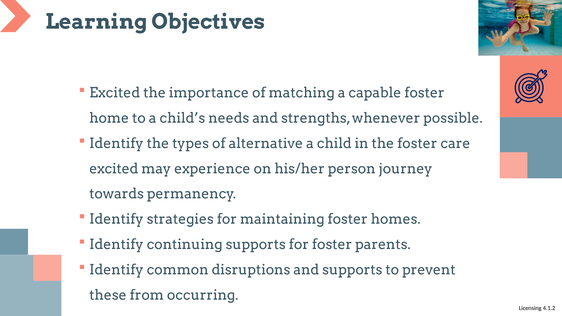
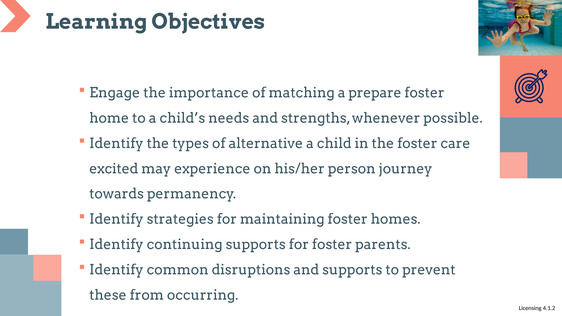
Excited: Excited -> Engage (115, 93)
capable: capable -> prepare (375, 93)
